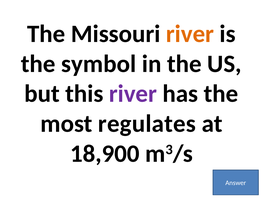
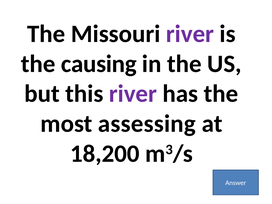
river colour: orange -> purple (190, 34)
symbol: symbol -> causing (99, 64)
regulates: regulates -> assessing (147, 124)
18,900: 18,900 -> 18,200 (105, 154)
